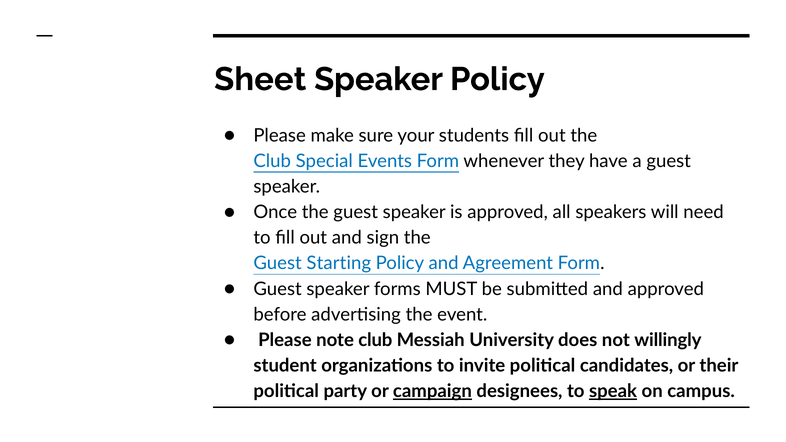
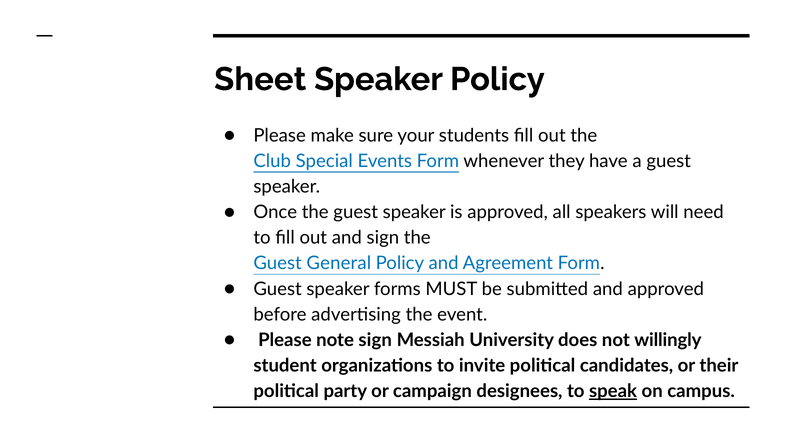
Starting: Starting -> General (339, 263)
note club: club -> sign (375, 340)
campaign underline: present -> none (432, 391)
